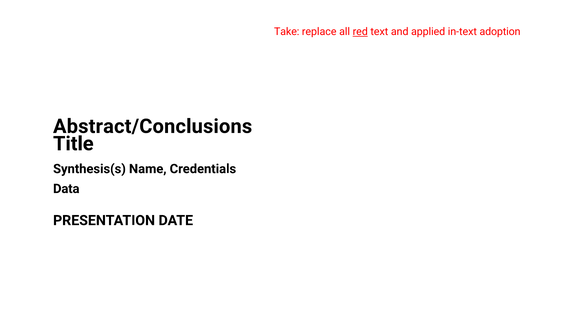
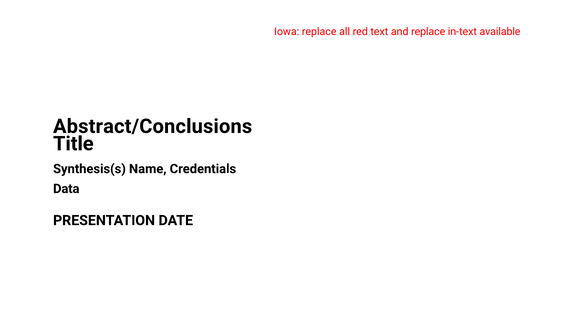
Take: Take -> Iowa (287, 32)
red underline: present -> none (360, 32)
and applied: applied -> replace (428, 32)
adoption: adoption -> available (500, 32)
